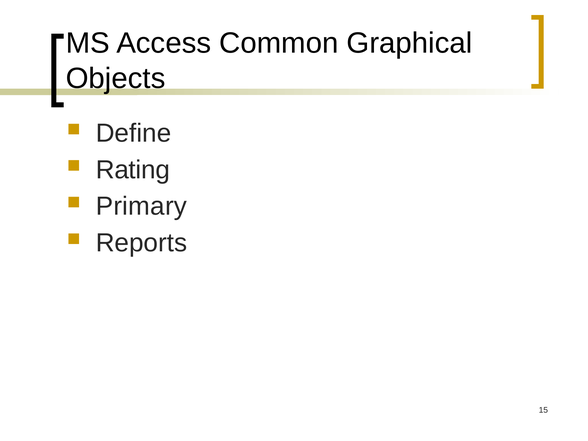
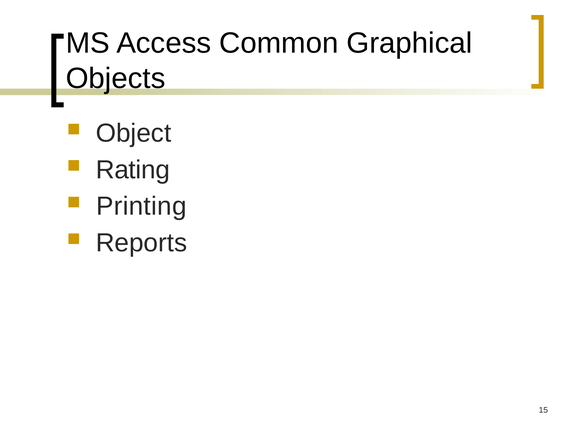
Define: Define -> Object (133, 133)
Primary: Primary -> Printing (141, 206)
